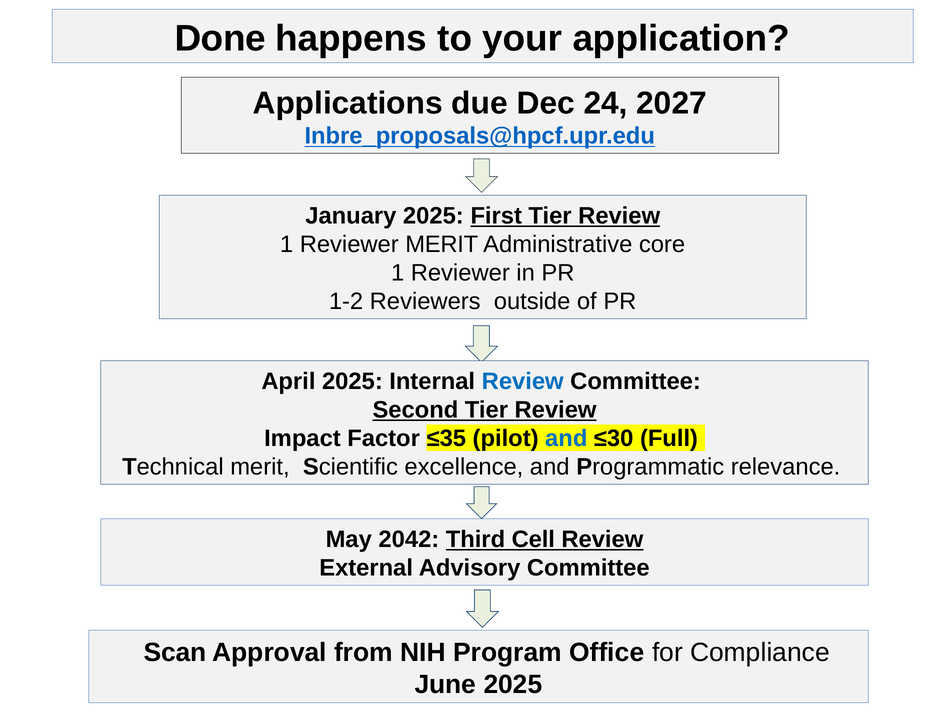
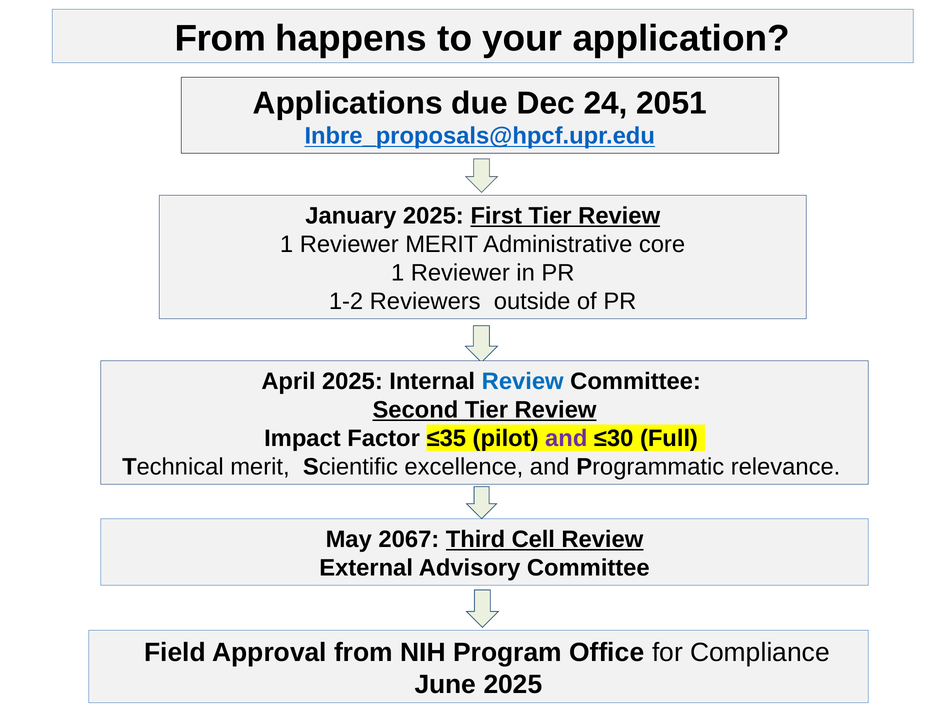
Done: Done -> From (220, 39)
2027: 2027 -> 2051 (672, 103)
and colour: blue -> purple (566, 438)
2042: 2042 -> 2067 (409, 539)
Scan: Scan -> Field (175, 653)
